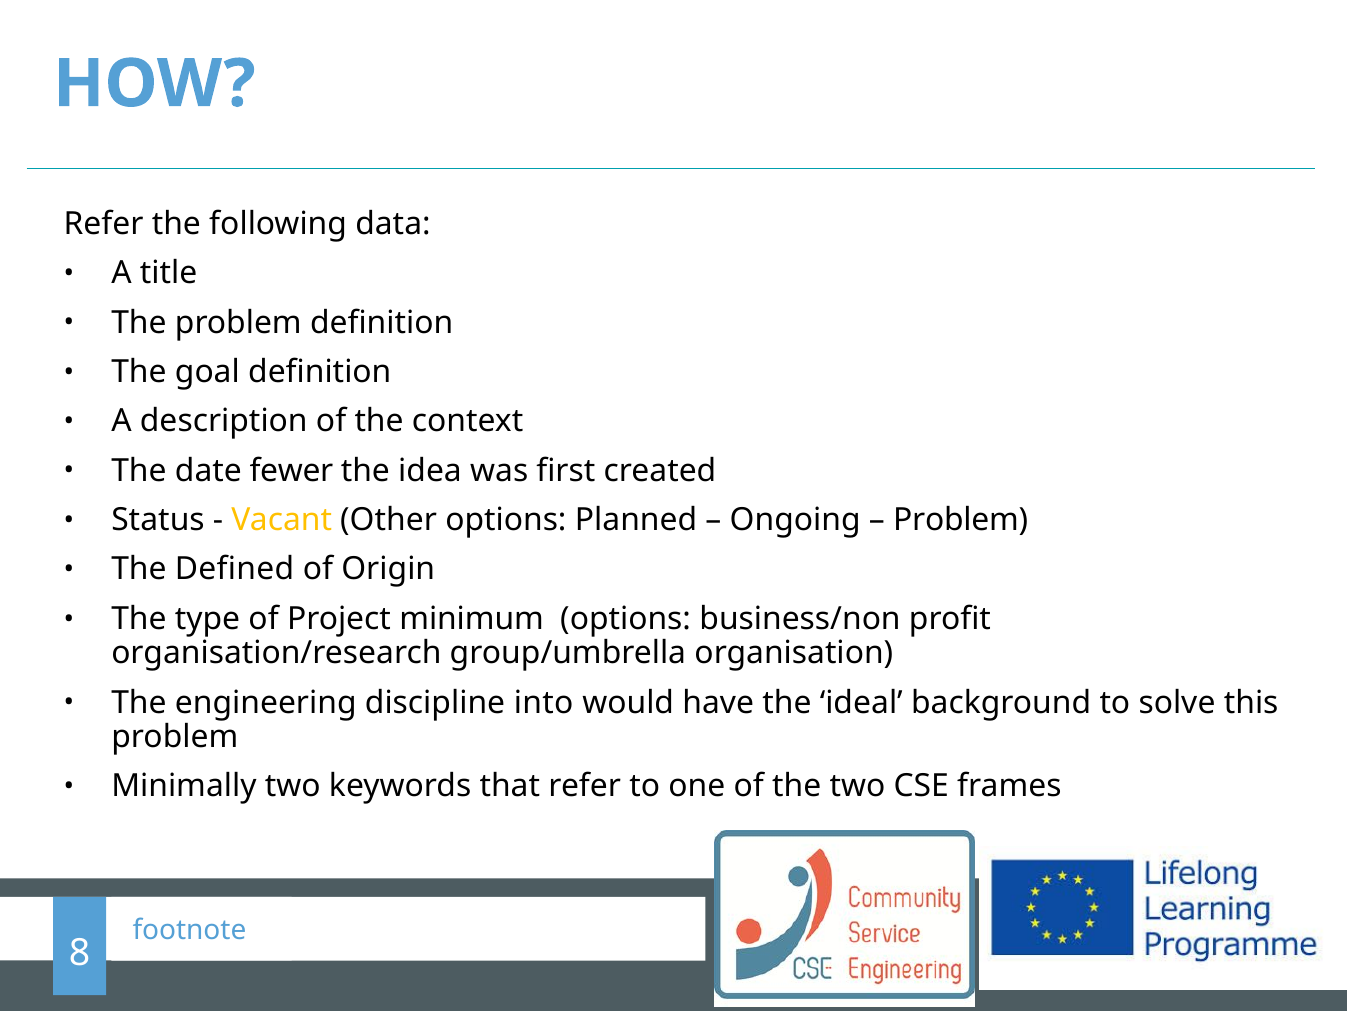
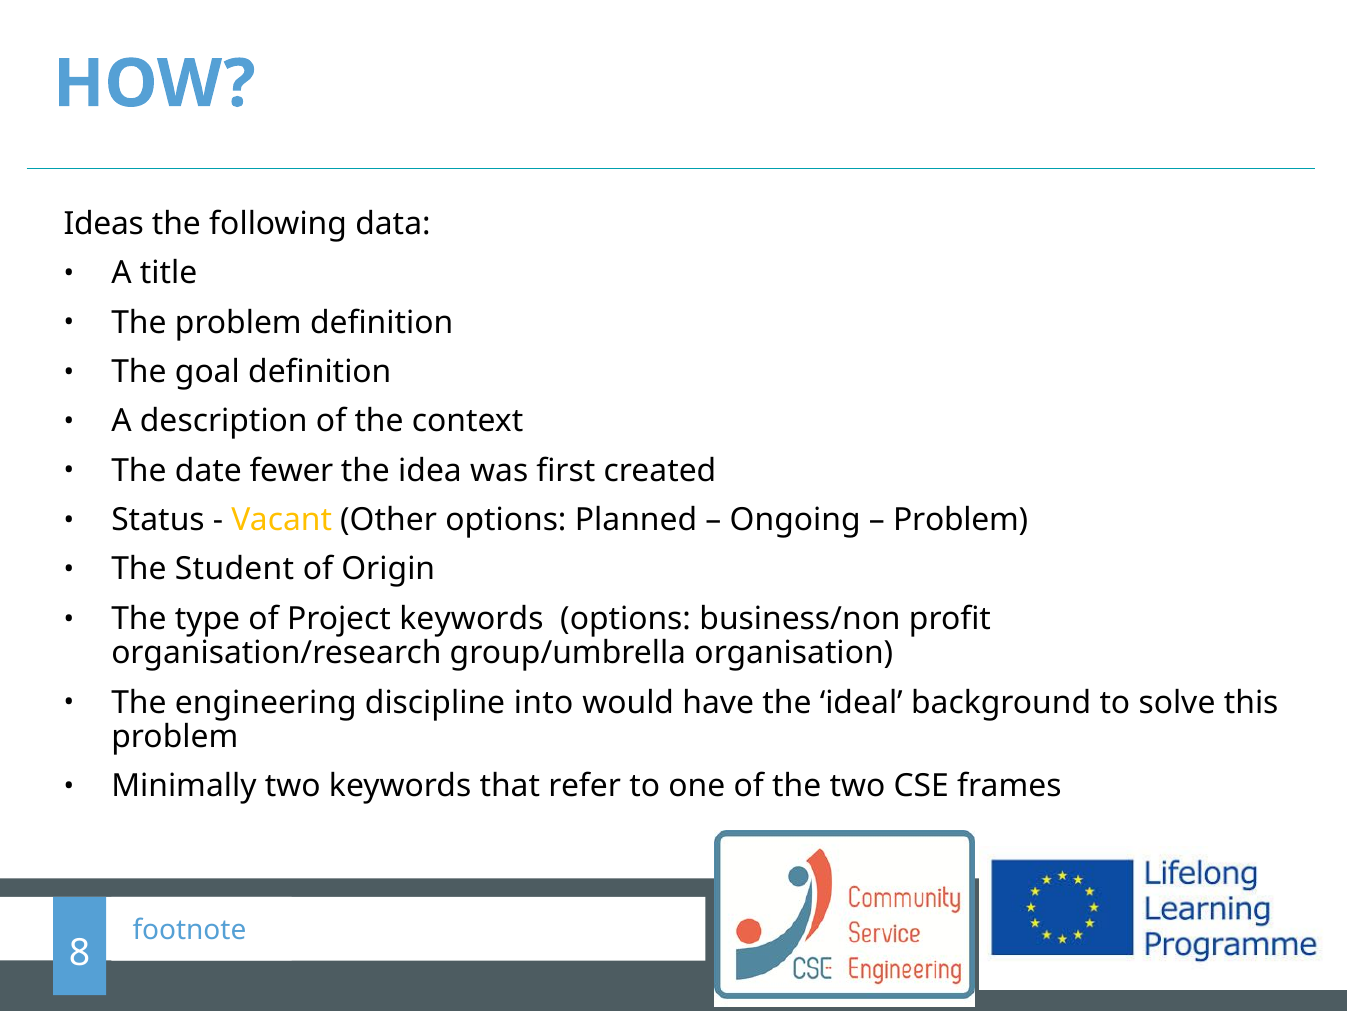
Refer: Refer -> Ideas (104, 224)
Defined: Defined -> Student (235, 569)
Project minimum: minimum -> keywords (471, 618)
